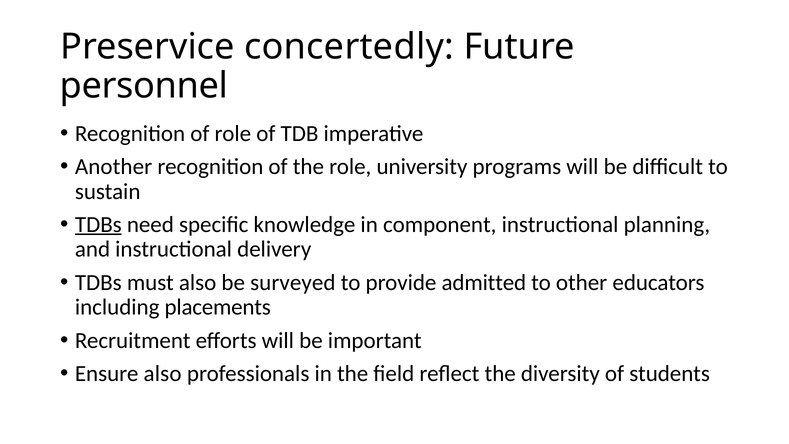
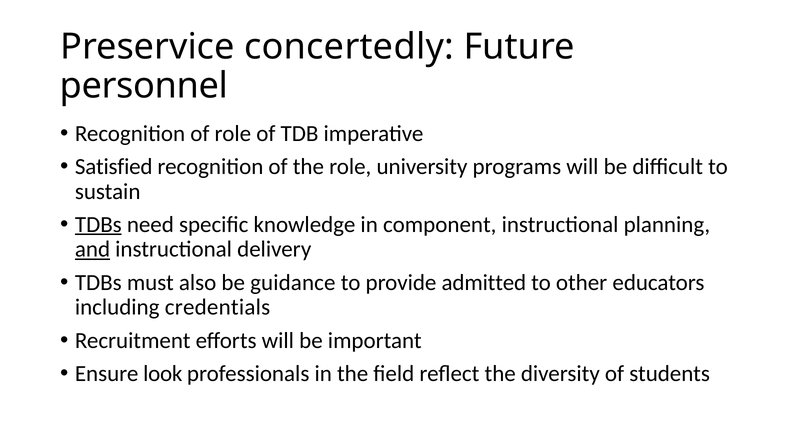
Another: Another -> Satisfied (114, 166)
and underline: none -> present (93, 249)
surveyed: surveyed -> guidance (293, 282)
placements: placements -> credentials (217, 307)
Ensure also: also -> look (163, 373)
